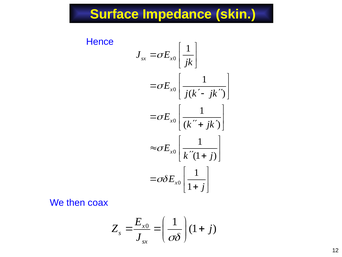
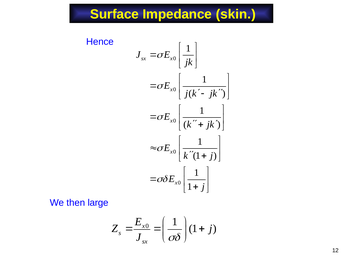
coax: coax -> large (98, 202)
